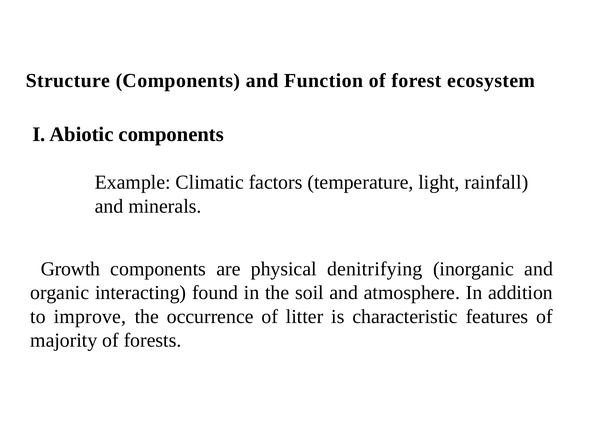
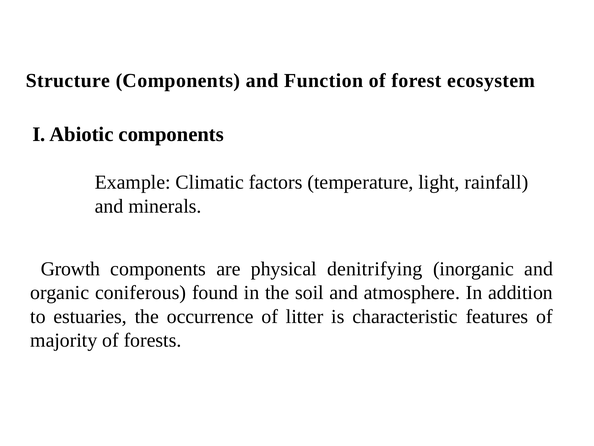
interacting: interacting -> coniferous (141, 292)
improve: improve -> estuaries (90, 316)
